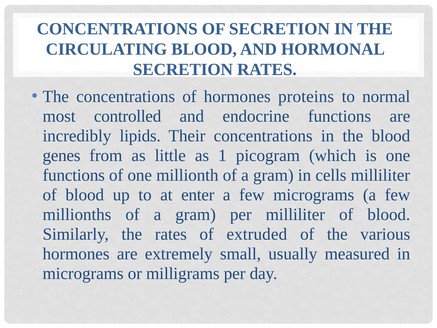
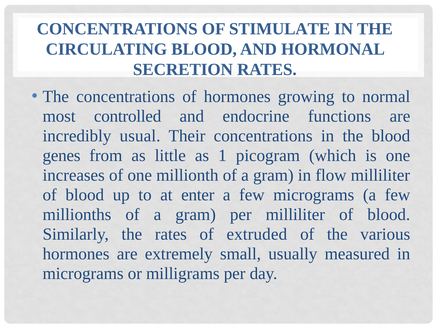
OF SECRETION: SECRETION -> STIMULATE (280, 29)
proteins: proteins -> growing (306, 97)
lipids: lipids -> usual (140, 136)
functions: functions -> increases (74, 175)
cells: cells -> flow (331, 175)
